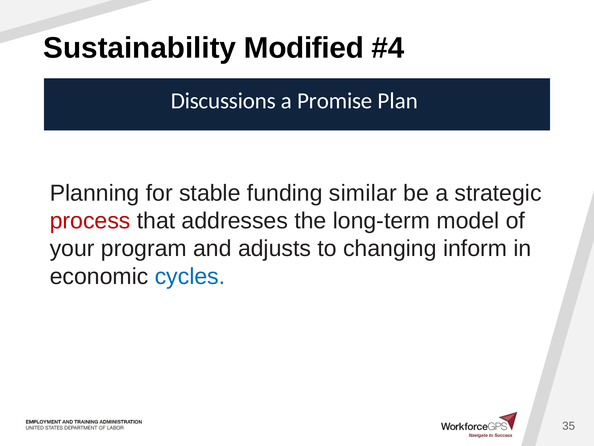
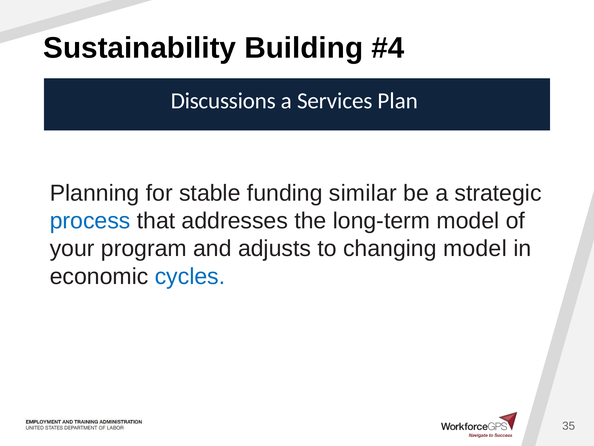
Modified: Modified -> Building (304, 48)
Promise: Promise -> Services (335, 101)
process colour: red -> blue (90, 221)
changing inform: inform -> model (475, 248)
